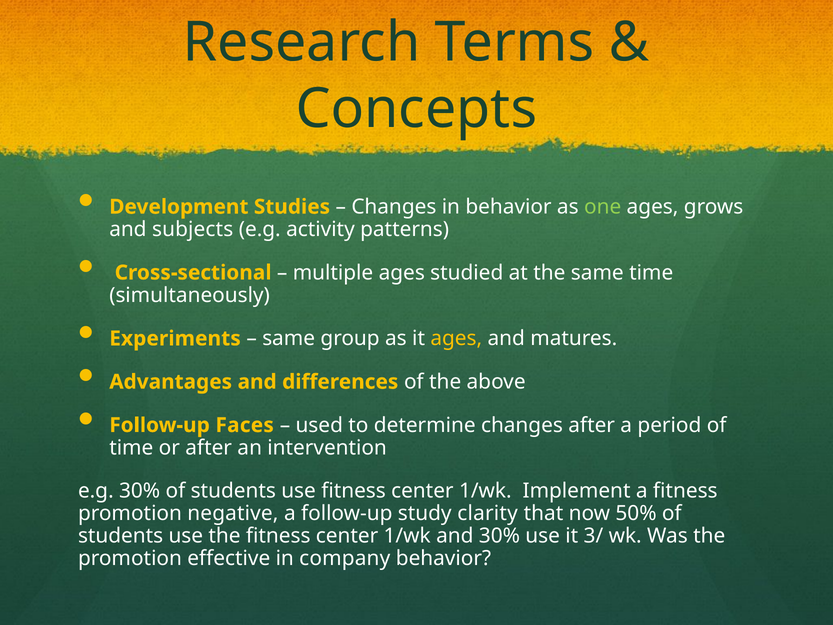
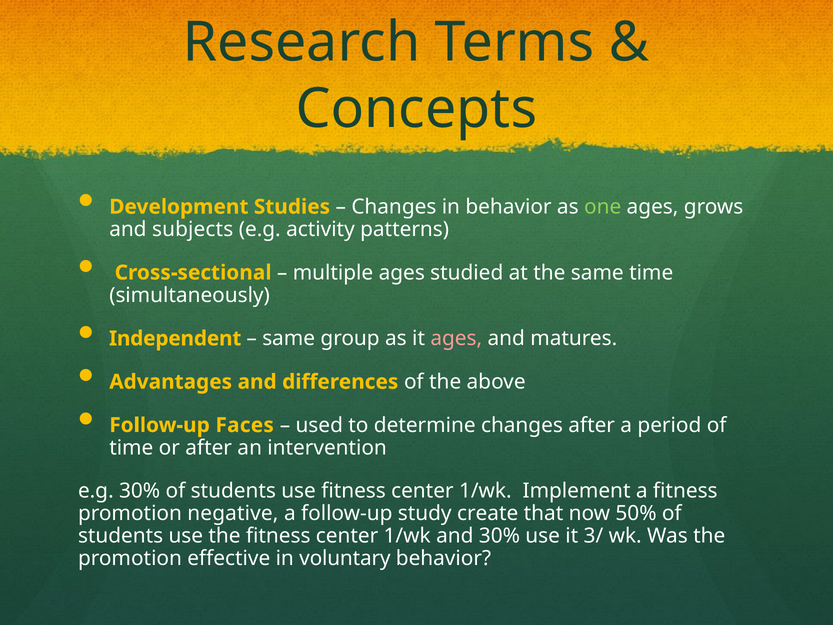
Experiments: Experiments -> Independent (175, 338)
ages colour: yellow -> pink (456, 338)
clarity: clarity -> create (488, 513)
company: company -> voluntary (345, 558)
